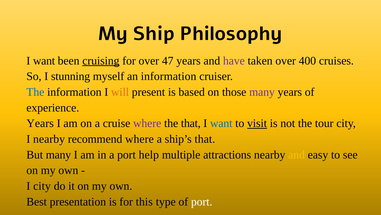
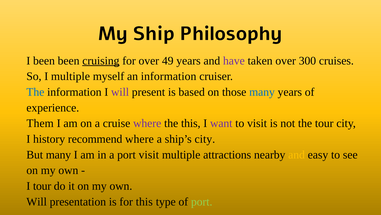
want: want -> been (44, 61)
47: 47 -> 49 (168, 61)
400: 400 -> 300 (307, 61)
I stunning: stunning -> multiple (70, 76)
will colour: orange -> purple (120, 92)
many colour: purple -> blue (262, 92)
Years: Years -> Them (40, 123)
the that: that -> this (191, 123)
want colour: blue -> purple (221, 123)
visit underline: present -> none (257, 123)
I nearby: nearby -> history (49, 139)
ship’s that: that -> city (205, 139)
port help: help -> visit (149, 154)
I city: city -> tour (42, 185)
Best: Best -> Will (37, 201)
port colour: white -> light green (202, 201)
